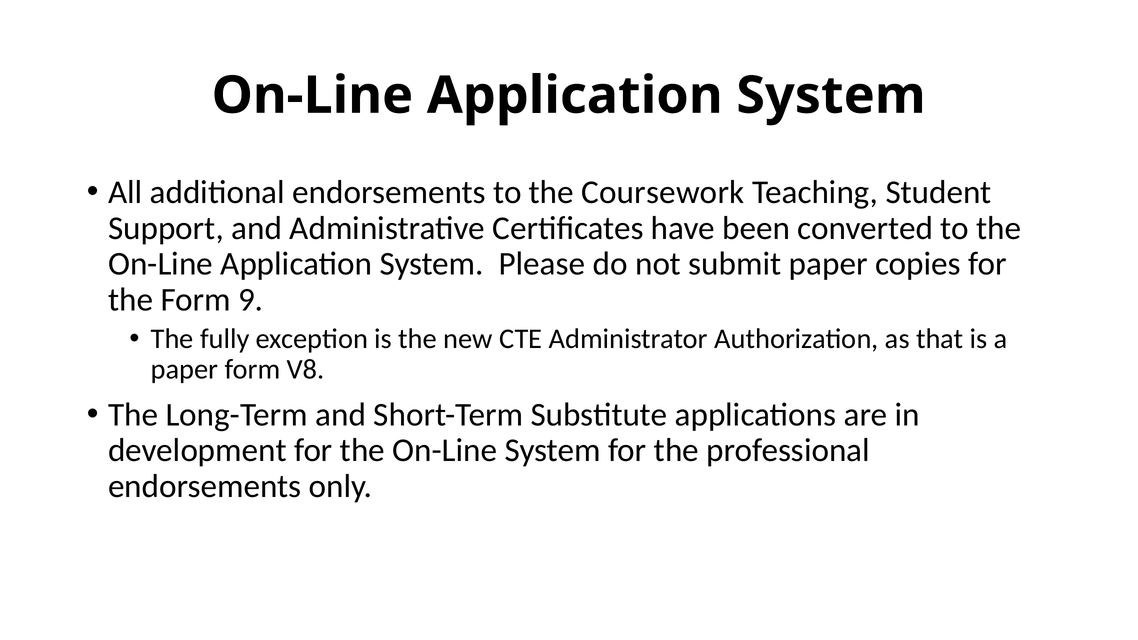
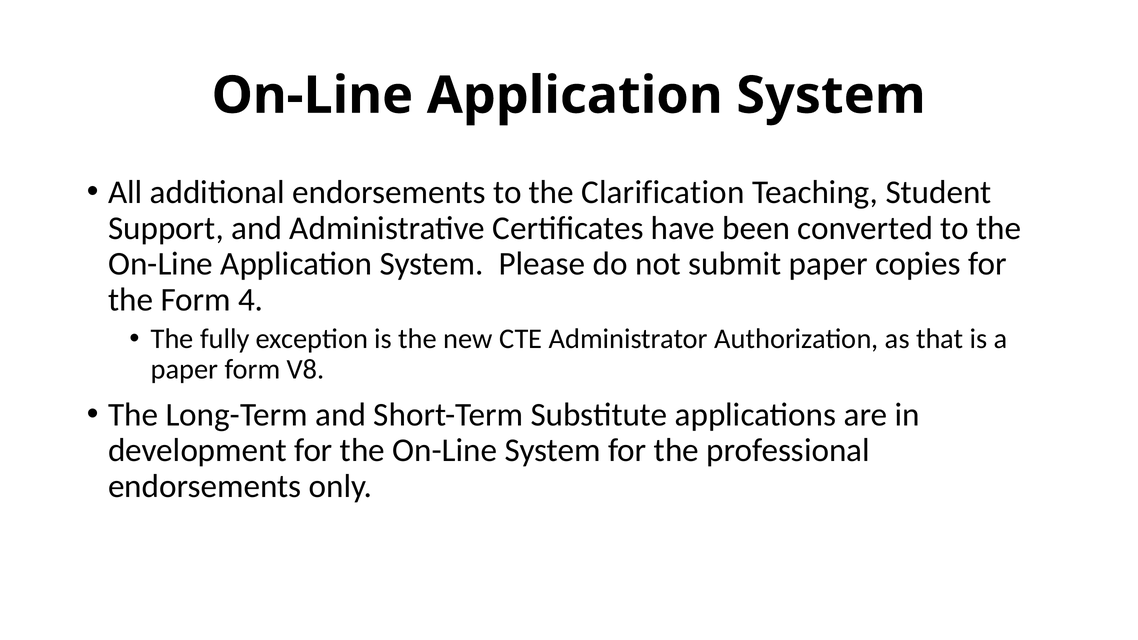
Coursework: Coursework -> Clarification (663, 192)
9: 9 -> 4 (251, 300)
